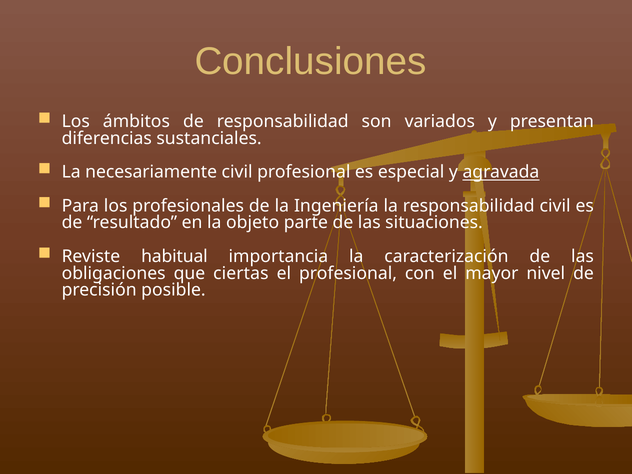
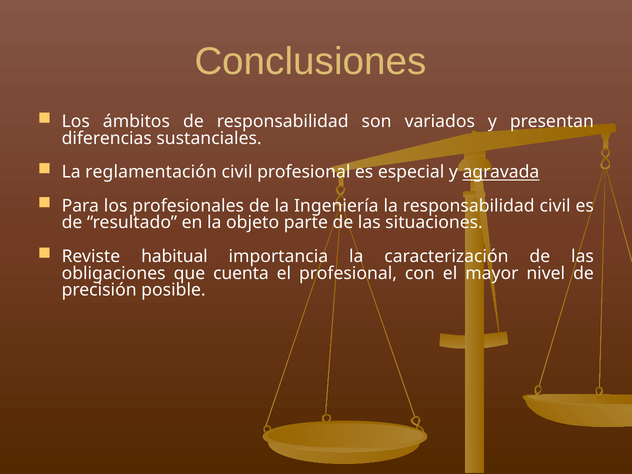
necesariamente: necesariamente -> reglamentación (151, 172)
ciertas: ciertas -> cuenta (241, 273)
